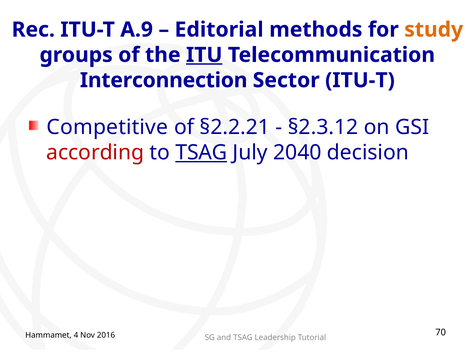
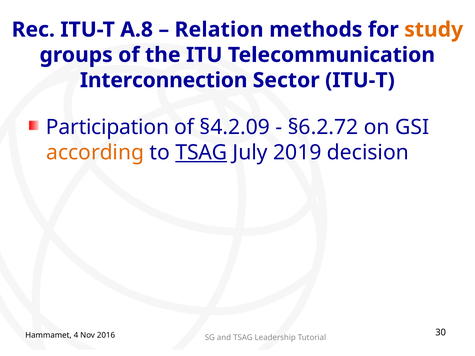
A.9: A.9 -> A.8 (137, 30)
Editorial: Editorial -> Relation (219, 30)
ITU underline: present -> none (204, 55)
Competitive: Competitive -> Participation (108, 127)
§2.2.21: §2.2.21 -> §4.2.09 (235, 127)
§2.3.12: §2.3.12 -> §6.2.72 (323, 127)
according colour: red -> orange (95, 153)
2040: 2040 -> 2019 (297, 153)
70: 70 -> 30 (441, 333)
